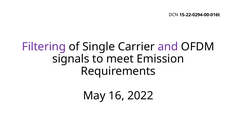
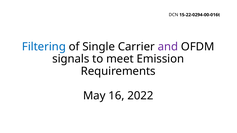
Filtering colour: purple -> blue (44, 47)
